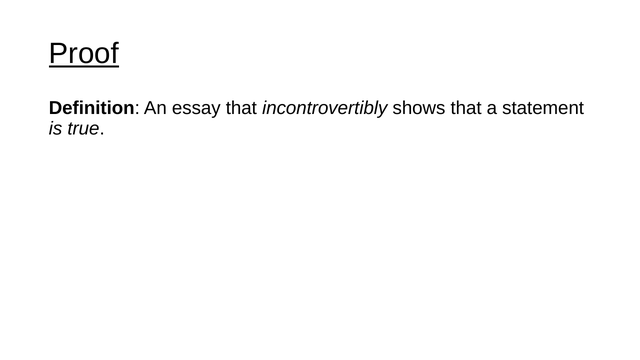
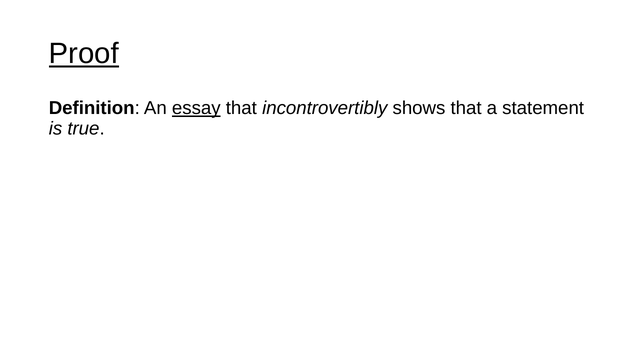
essay underline: none -> present (196, 108)
